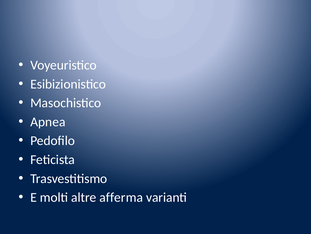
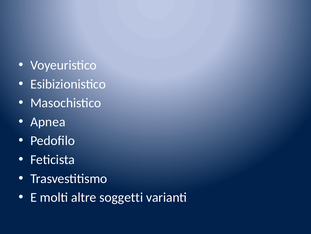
afferma: afferma -> soggetti (121, 197)
